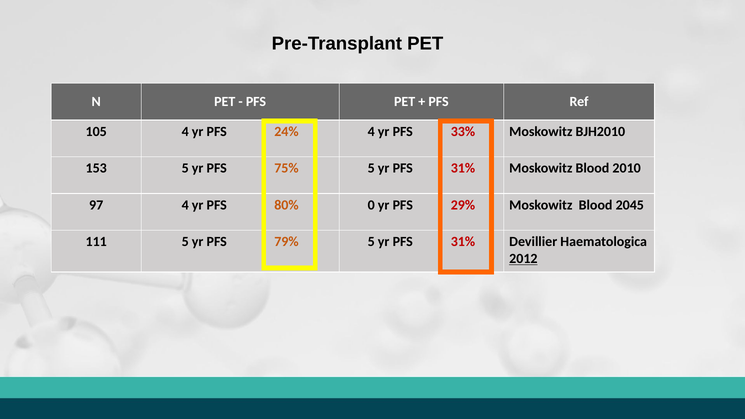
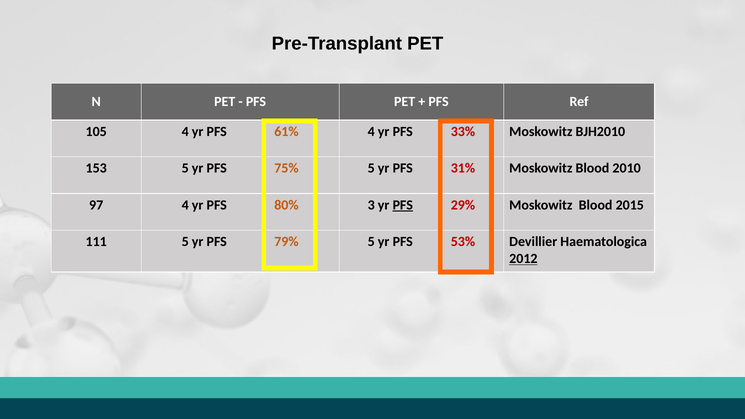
24%: 24% -> 61% (286, 131)
0: 0 -> 3 (371, 205)
PFS underline: none -> present (403, 205)
2045: 2045 -> 2015 (630, 205)
31%: 31% -> 53% (463, 242)
